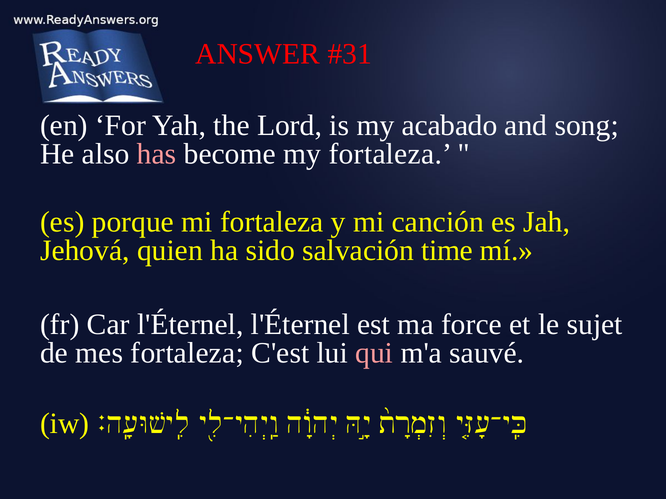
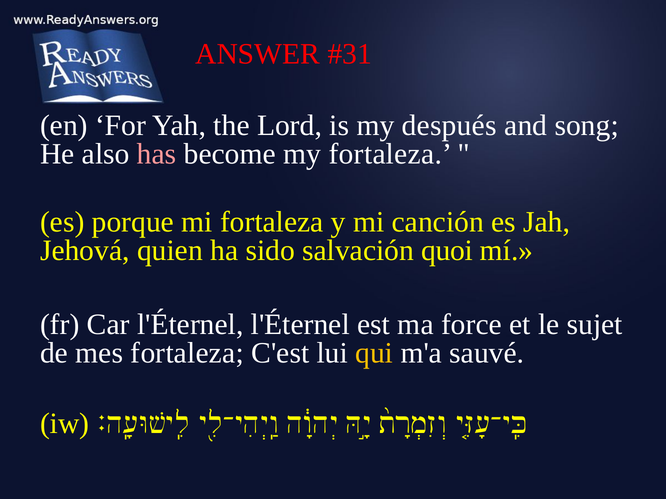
acabado: acabado -> después (449, 126)
time: time -> quoi (447, 251)
qui colour: pink -> yellow (374, 353)
